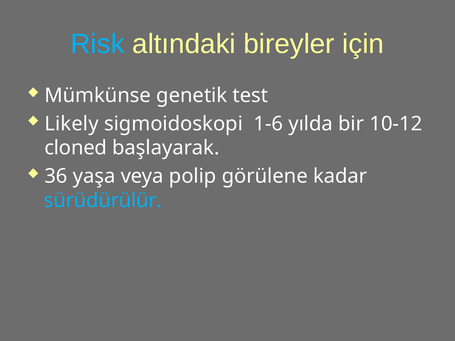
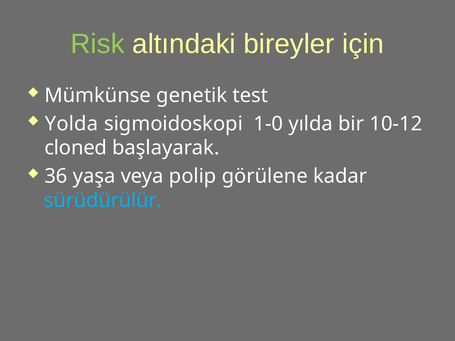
Risk colour: light blue -> light green (98, 44)
Likely: Likely -> Yolda (72, 124)
1-6: 1-6 -> 1-0 (268, 124)
